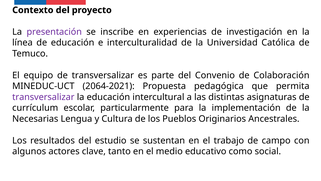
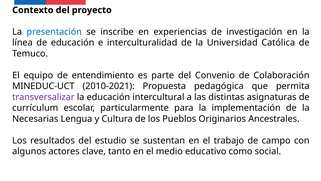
presentación colour: purple -> blue (54, 32)
de transversalizar: transversalizar -> entendimiento (103, 75)
2064-2021: 2064-2021 -> 2010-2021 (109, 86)
